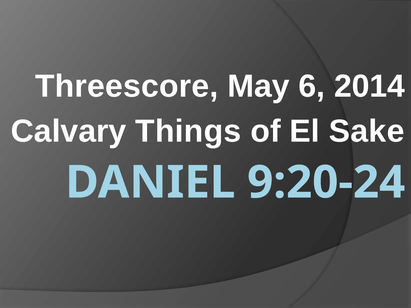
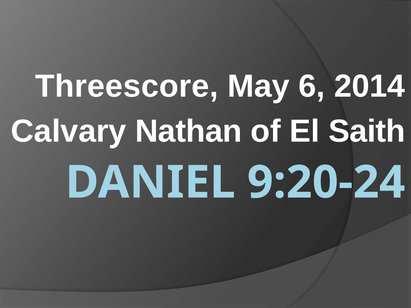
Things: Things -> Nathan (189, 131)
Sake: Sake -> Saith (367, 131)
